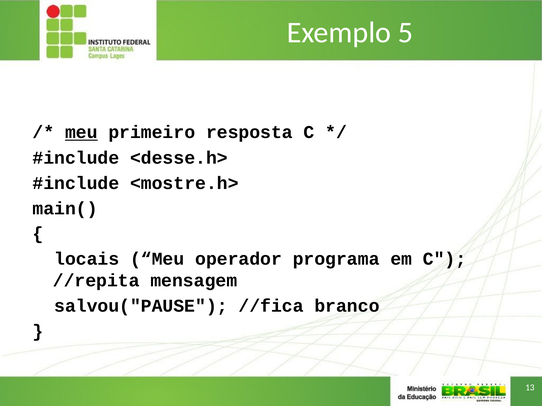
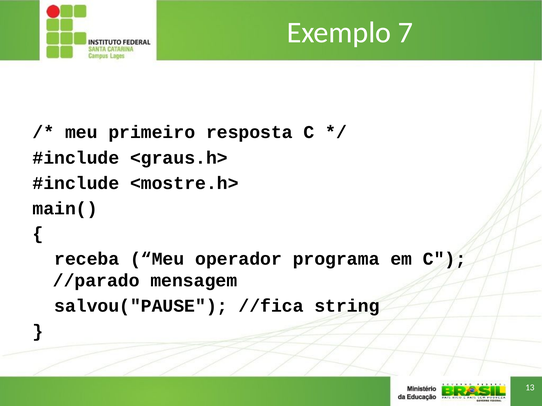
5: 5 -> 7 (406, 32)
meu underline: present -> none (81, 133)
<desse.h>: <desse.h> -> <graus.h> (179, 158)
locais: locais -> receba (87, 259)
//repita: //repita -> //parado (96, 281)
branco: branco -> string (347, 306)
